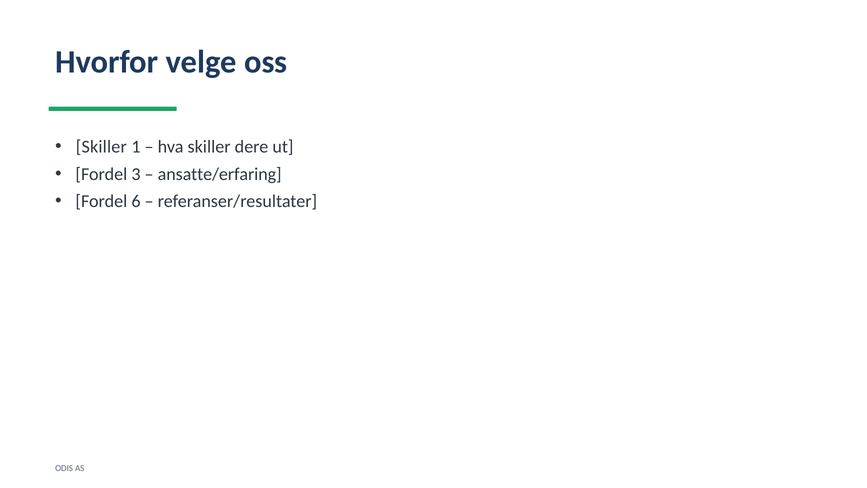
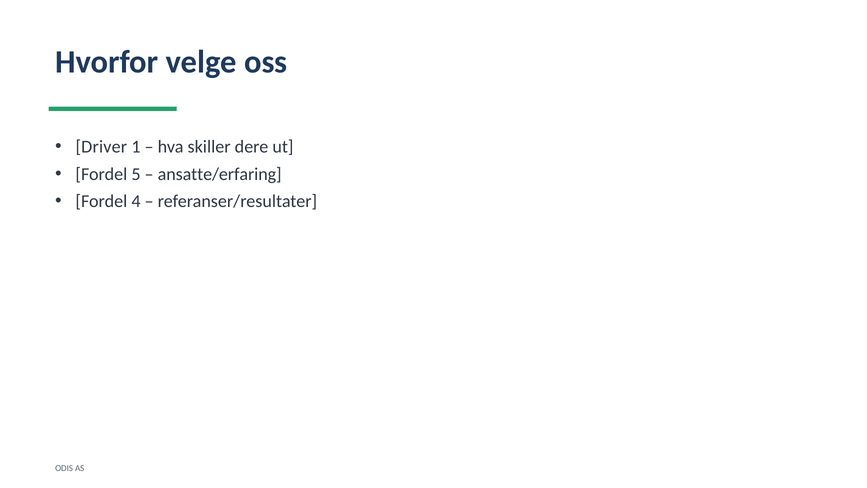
Skiller: Skiller -> Driver (101, 147)
3: 3 -> 5 (136, 174)
6: 6 -> 4 (136, 201)
